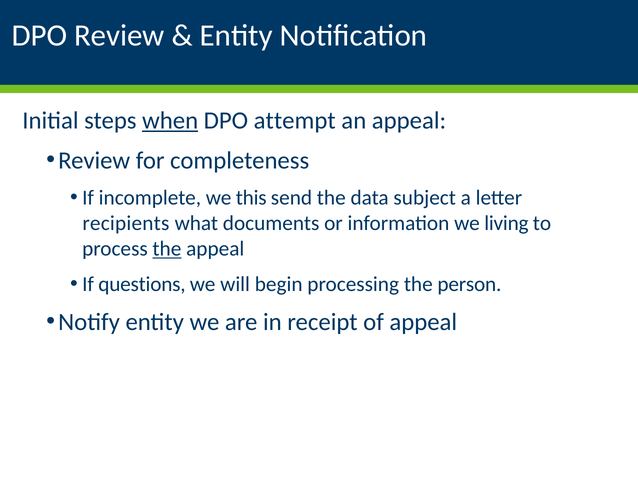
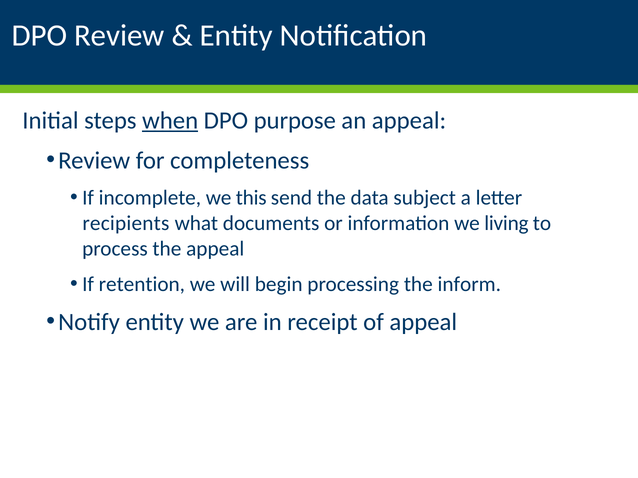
attempt: attempt -> purpose (295, 121)
the underline: present -> none (167, 249)
questions: questions -> retention (142, 285)
person: person -> inform (469, 285)
